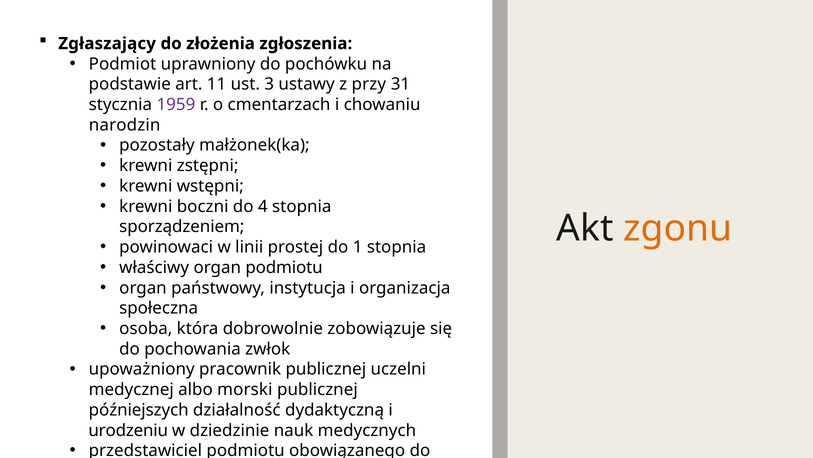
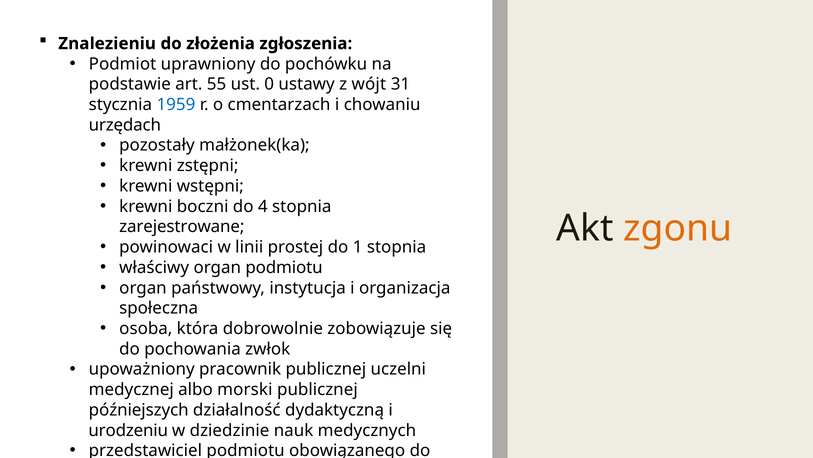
Zgłaszający: Zgłaszający -> Znalezieniu (107, 43)
11: 11 -> 55 (217, 84)
3: 3 -> 0 (269, 84)
przy: przy -> wójt (369, 84)
1959 colour: purple -> blue (176, 104)
narodzin: narodzin -> urzędach (125, 125)
sporządzeniem: sporządzeniem -> zarejestrowane (182, 226)
